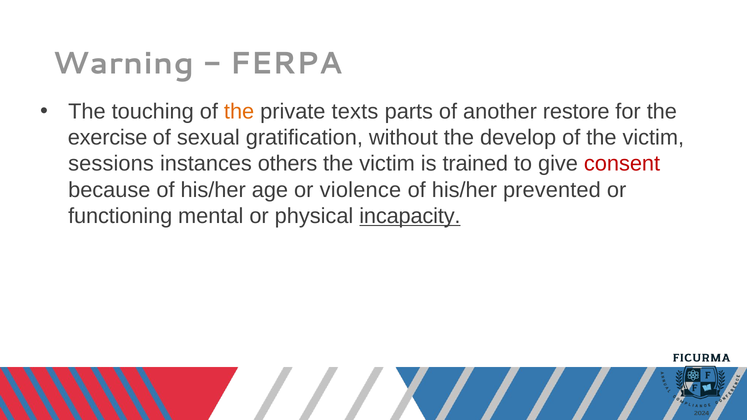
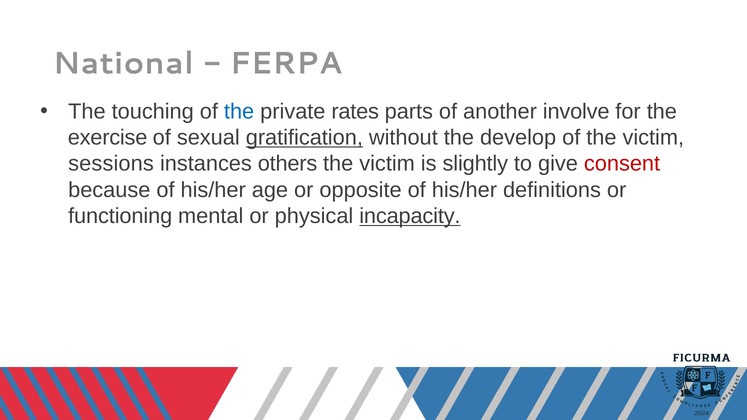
Warning: Warning -> National (123, 63)
the colour: orange -> blue (239, 112)
texts: texts -> rates (355, 112)
restore: restore -> involve (576, 112)
gratification underline: none -> present (304, 138)
trained: trained -> slightly (475, 164)
violence: violence -> opposite (361, 190)
prevented: prevented -> definitions (552, 190)
